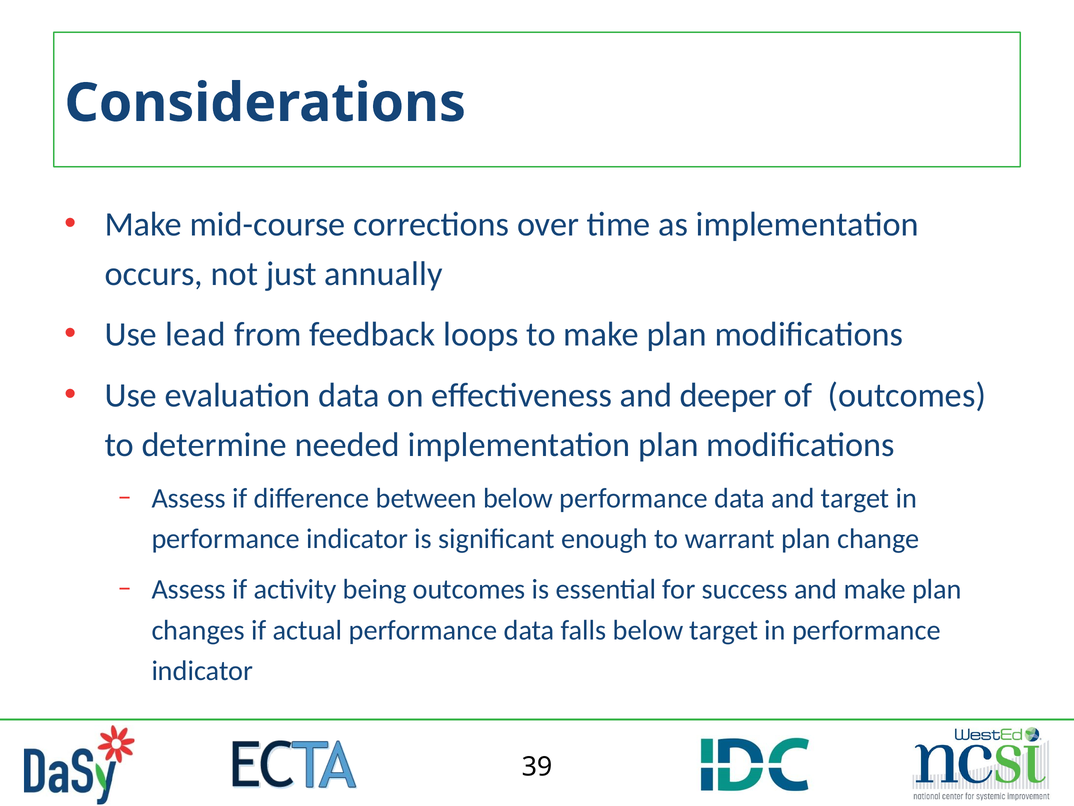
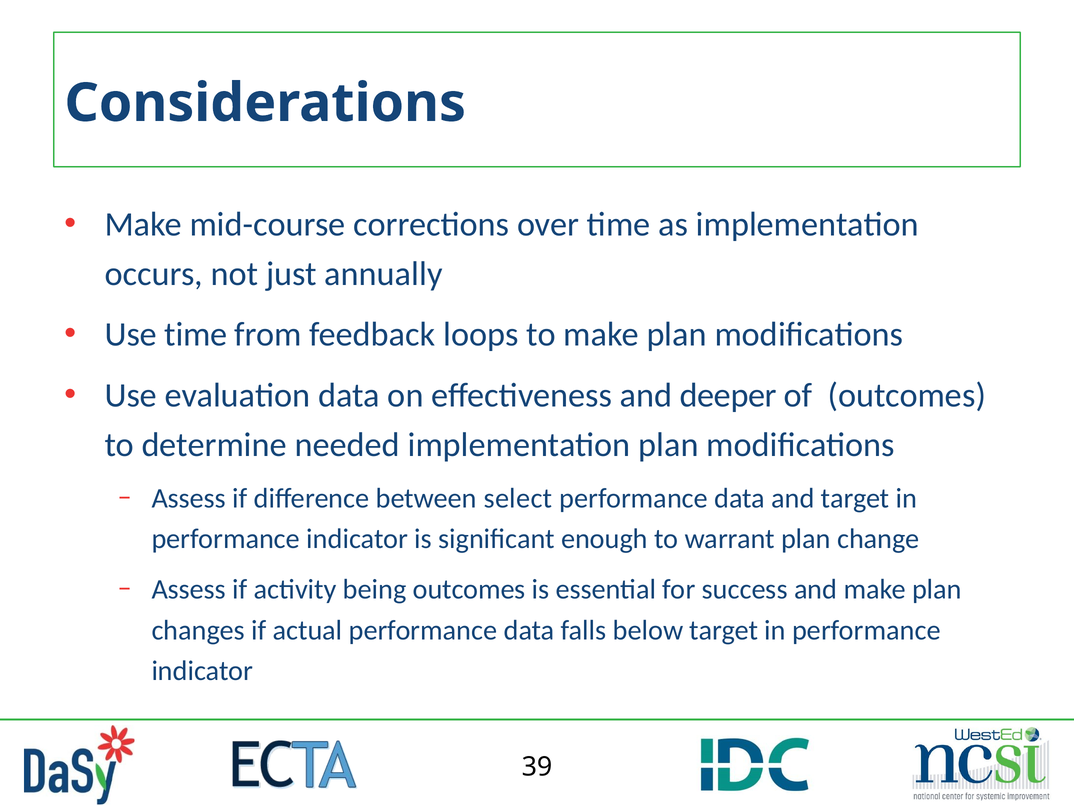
Use lead: lead -> time (196, 334)
between below: below -> select (518, 498)
